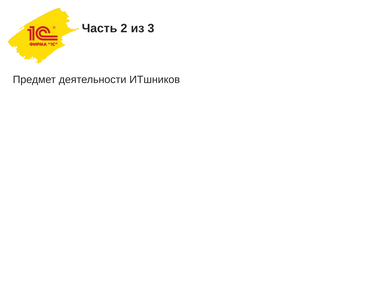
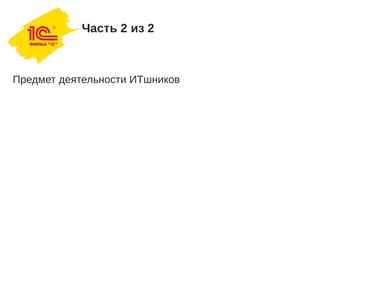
из 3: 3 -> 2 (151, 28)
